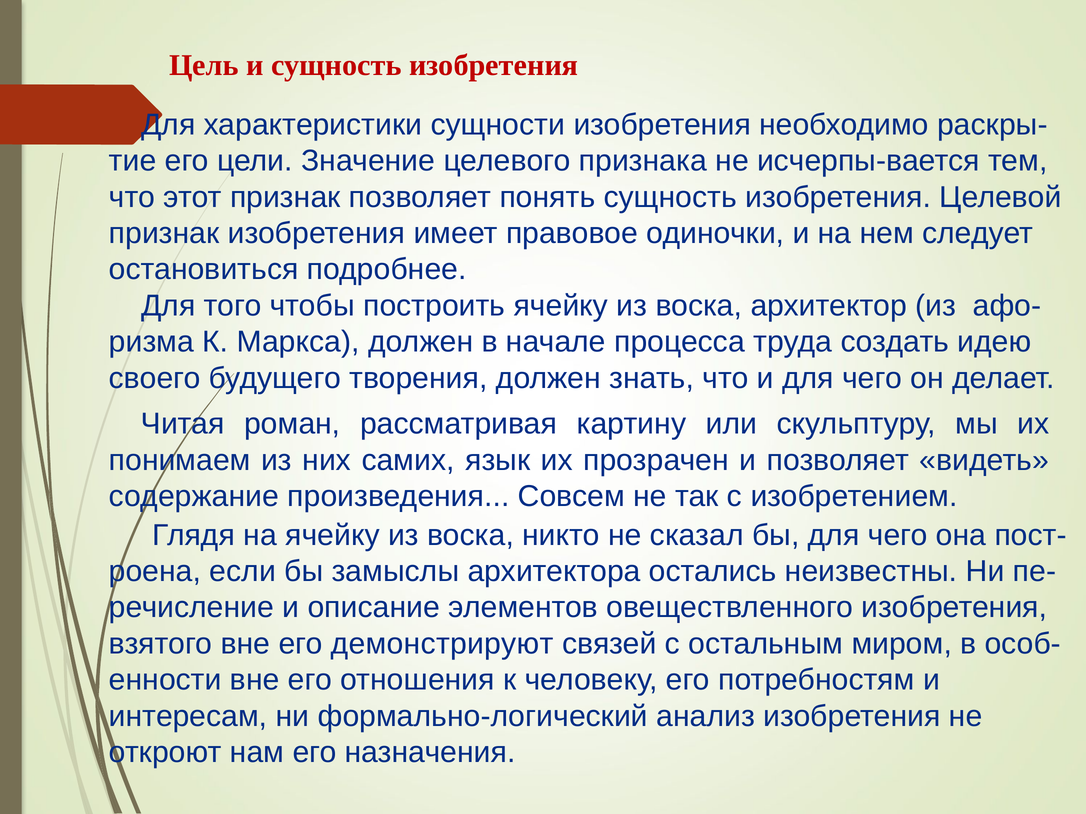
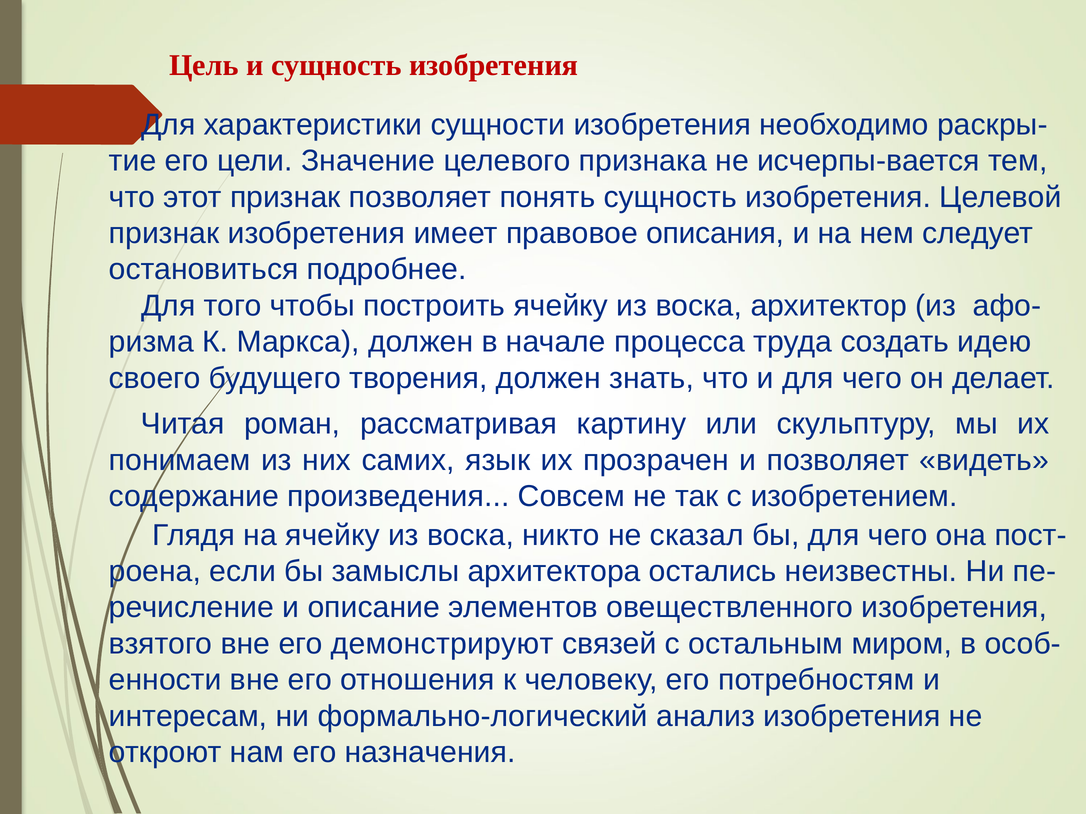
одиночки: одиночки -> описания (715, 233)
